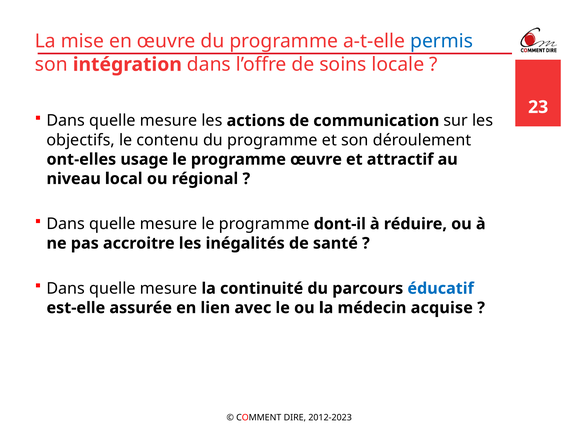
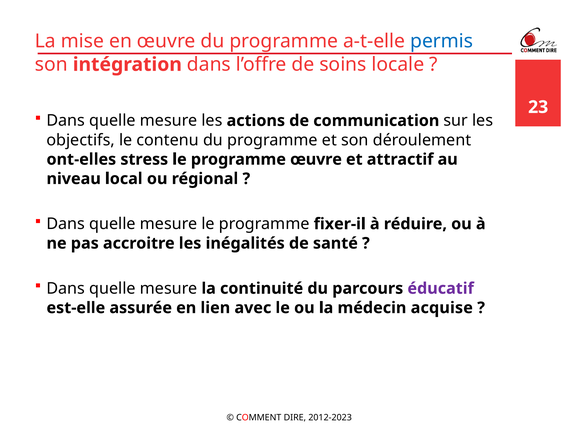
usage: usage -> stress (144, 159)
dont-il: dont-il -> fixer-il (340, 224)
éducatif colour: blue -> purple (441, 288)
